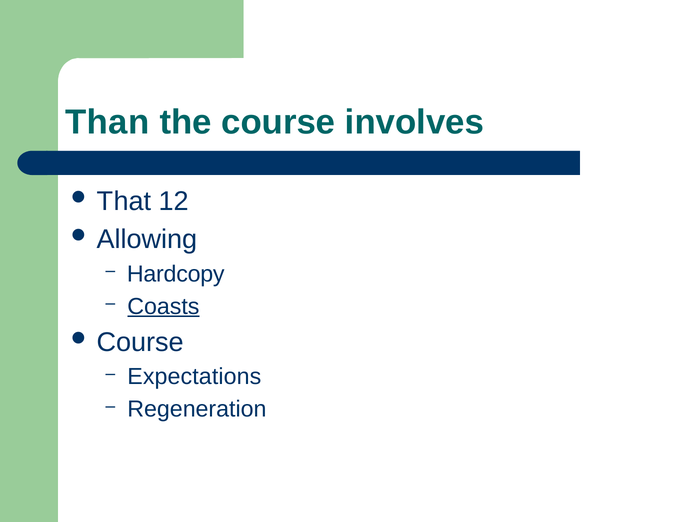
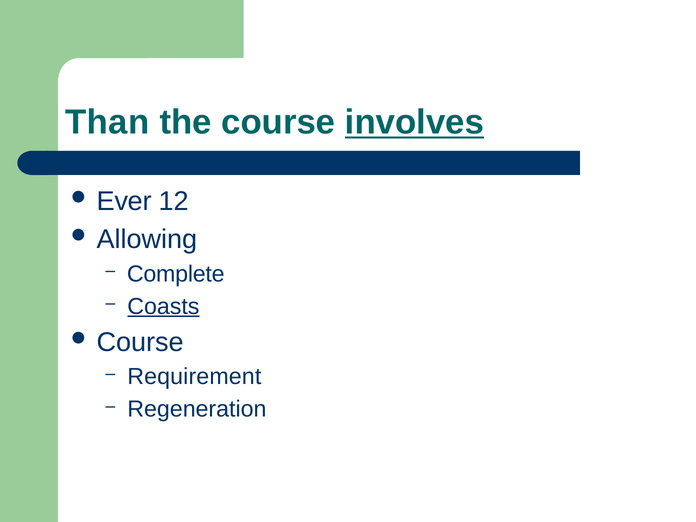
involves underline: none -> present (415, 122)
That: That -> Ever (124, 201)
Hardcopy: Hardcopy -> Complete (176, 274)
Expectations: Expectations -> Requirement (194, 377)
